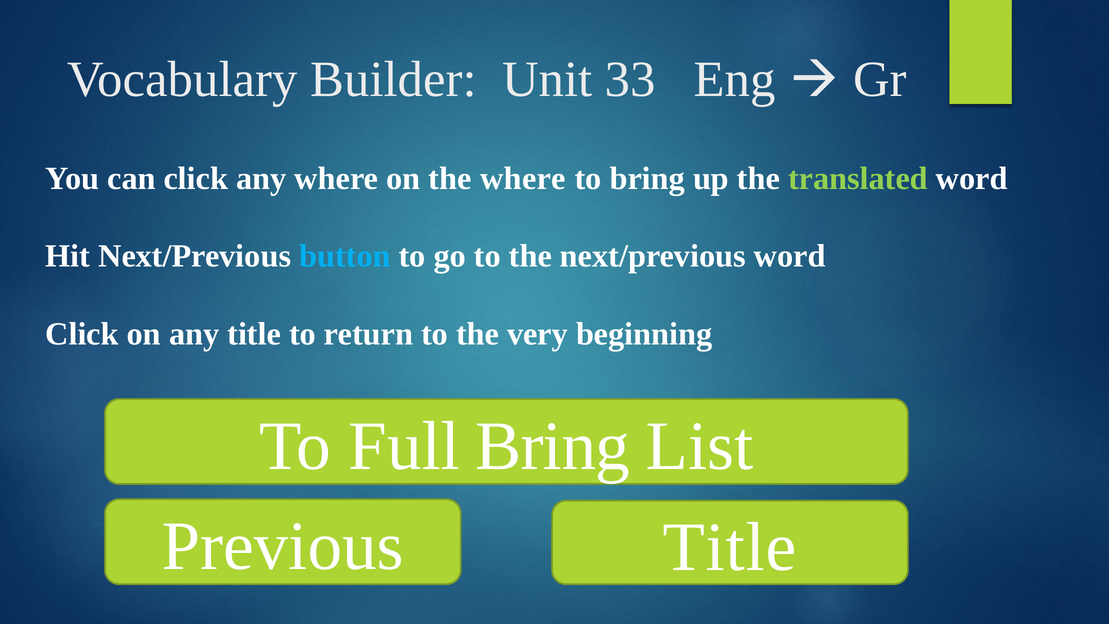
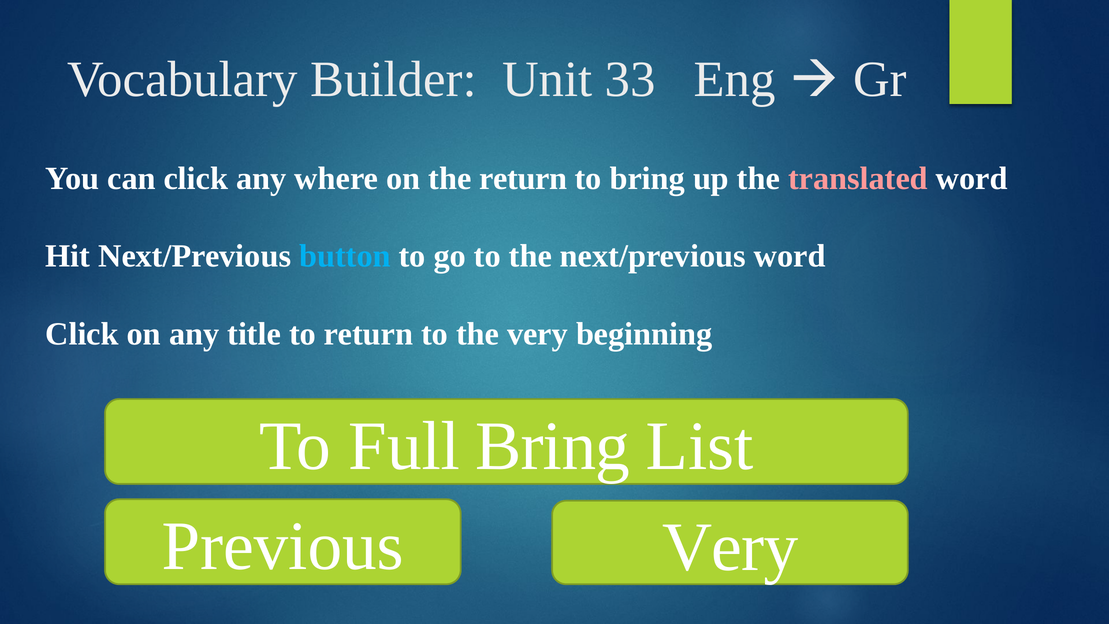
the where: where -> return (523, 178)
translated colour: light green -> pink (858, 178)
Previous Title: Title -> Very (730, 547)
